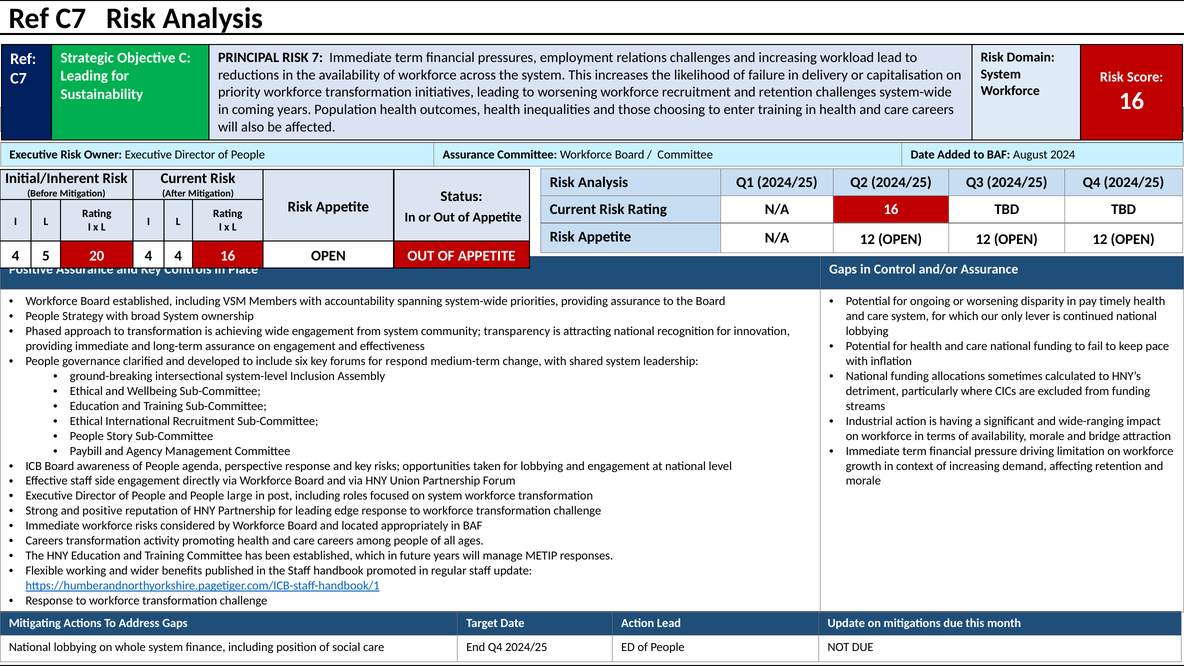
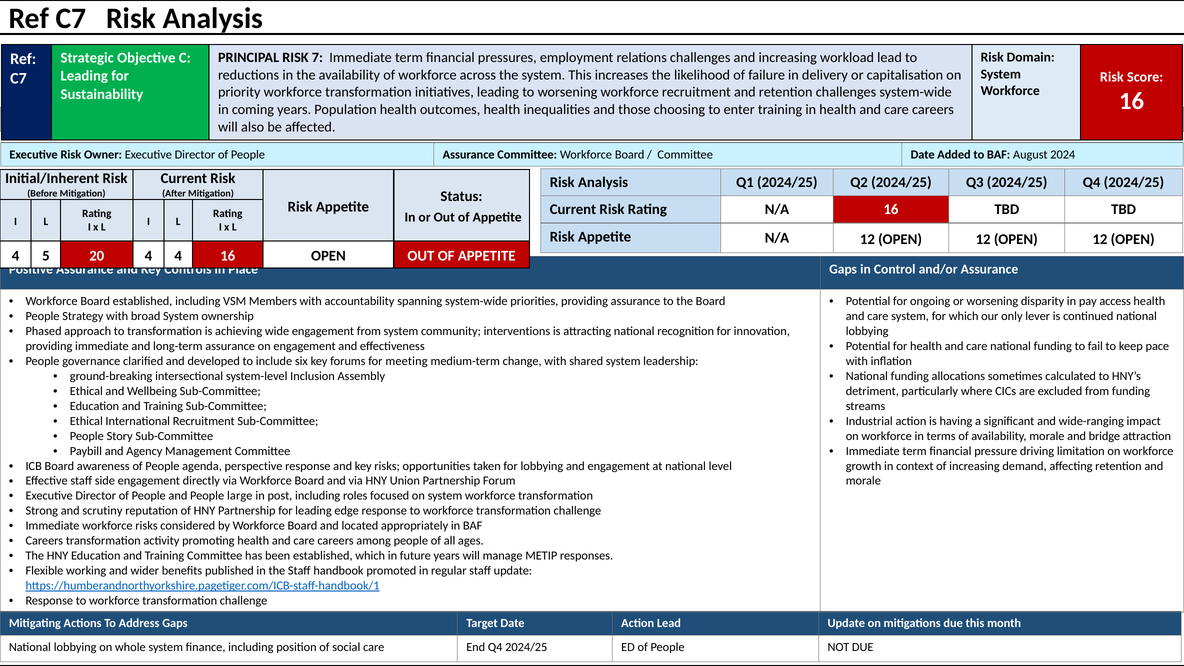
timely: timely -> access (1115, 301)
transparency: transparency -> interventions (517, 331)
respond: respond -> meeting (407, 361)
and positive: positive -> scrutiny (102, 511)
